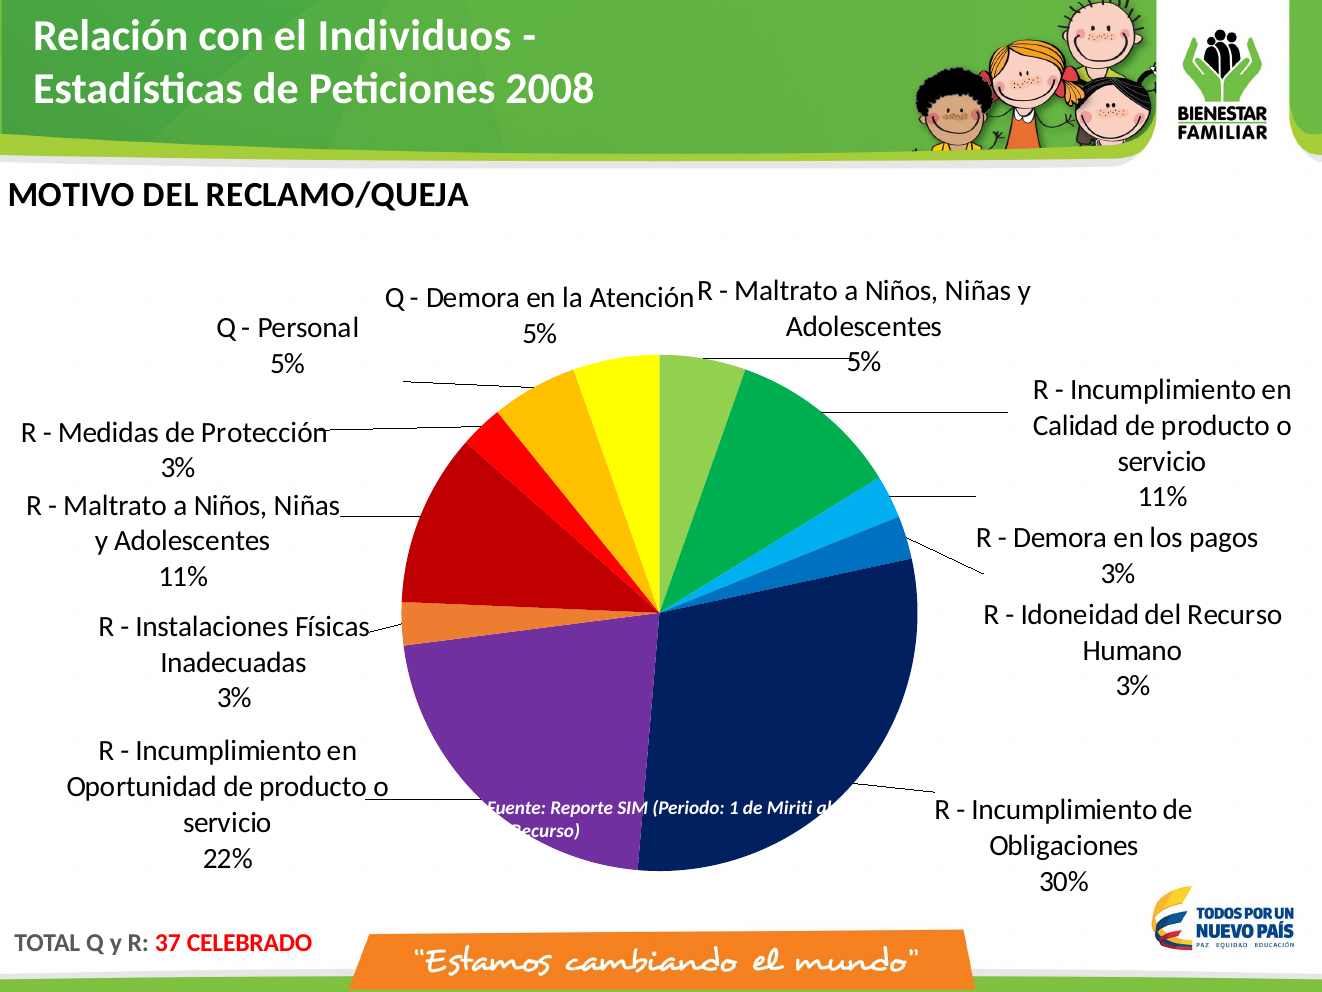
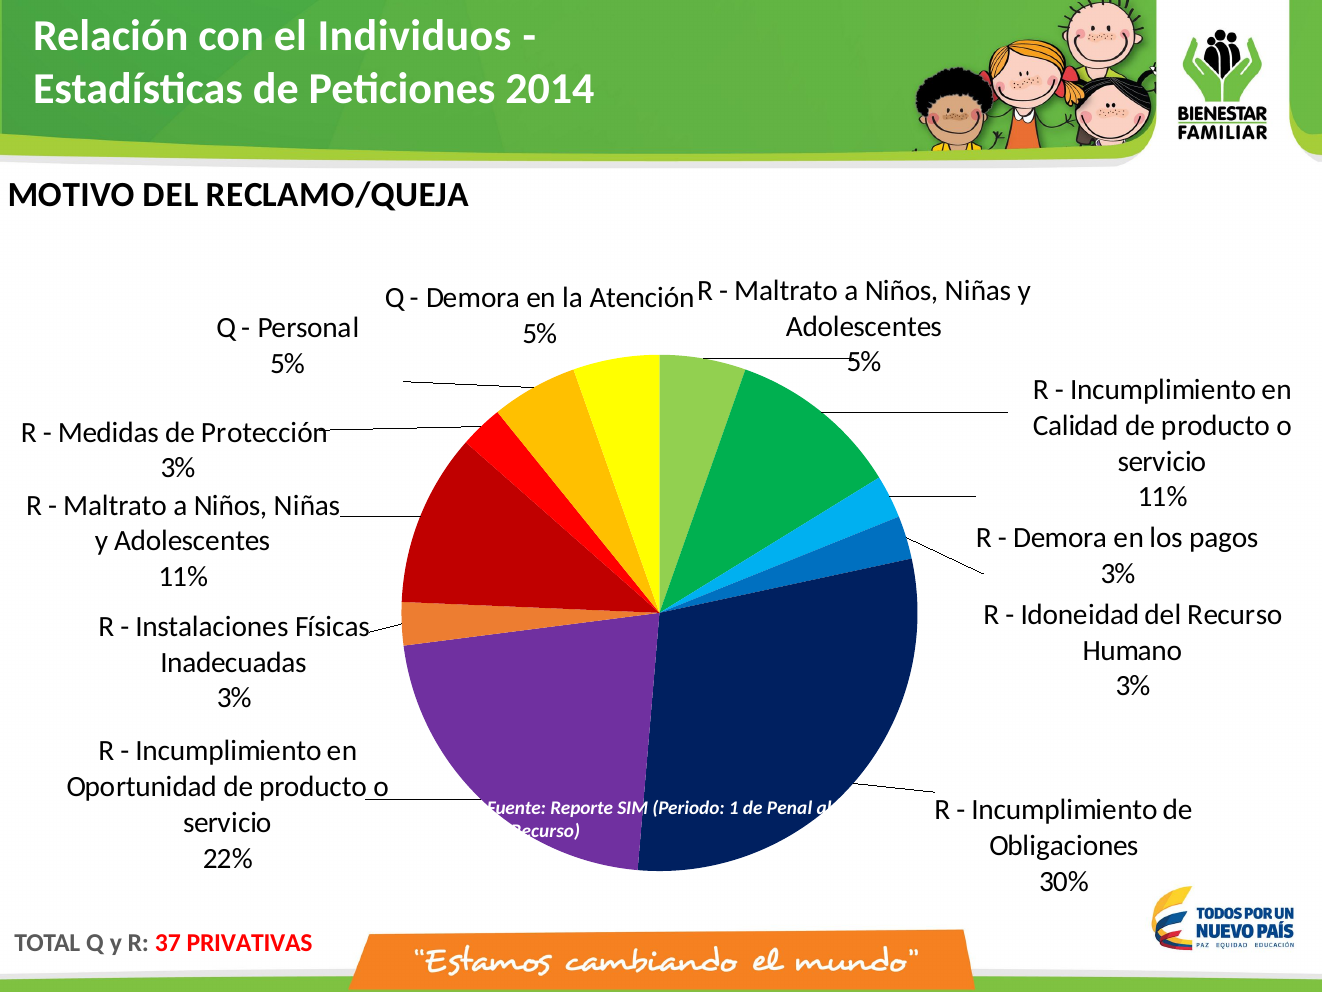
2008: 2008 -> 2014 (550, 89)
Miriti: Miriti -> Penal (790, 808)
CELEBRADO: CELEBRADO -> PRIVATIVAS (250, 942)
